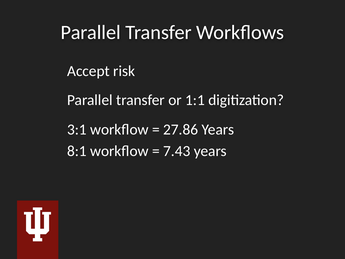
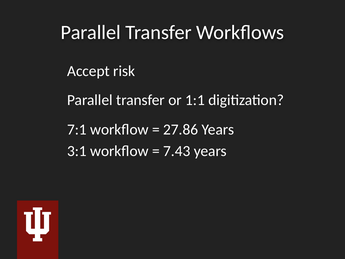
3:1: 3:1 -> 7:1 (77, 130)
8:1: 8:1 -> 3:1 (77, 151)
